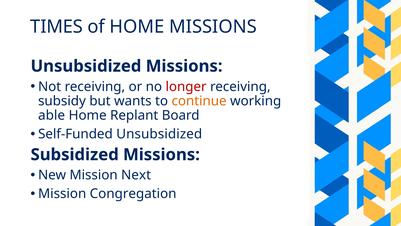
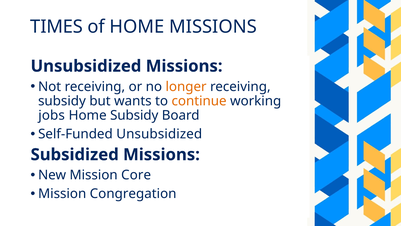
longer colour: red -> orange (186, 86)
able: able -> jobs (52, 115)
Home Replant: Replant -> Subsidy (134, 115)
Next: Next -> Core (136, 175)
